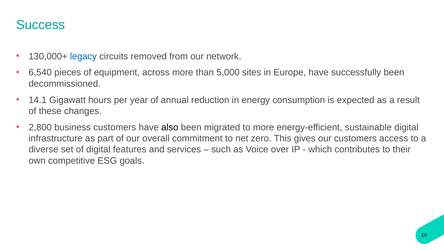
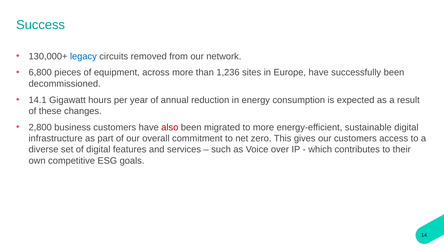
6,540: 6,540 -> 6,800 (40, 73)
5,000: 5,000 -> 1,236 (228, 73)
also colour: black -> red (170, 127)
